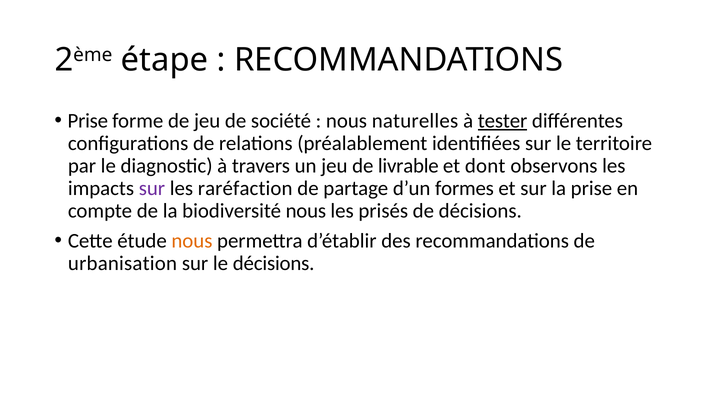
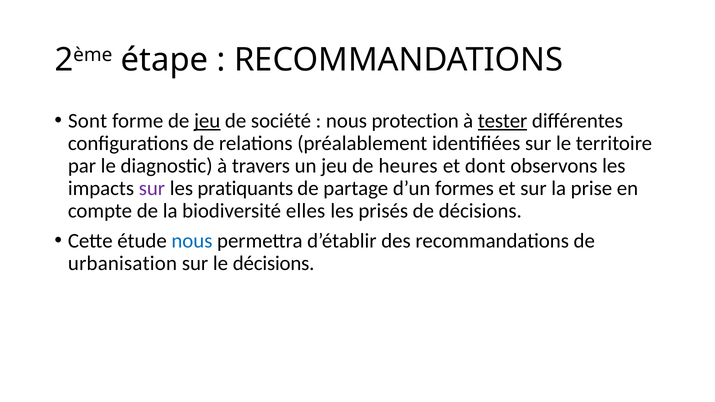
Prise: Prise -> Sont (88, 121)
jeu underline: none -> present (207, 121)
naturelles: naturelles -> protection (415, 121)
livrable: livrable -> heures (408, 166)
raréfaction: raréfaction -> pratiquants (245, 188)
biodiversité nous: nous -> elles (306, 211)
nous colour: orange -> blue (192, 241)
